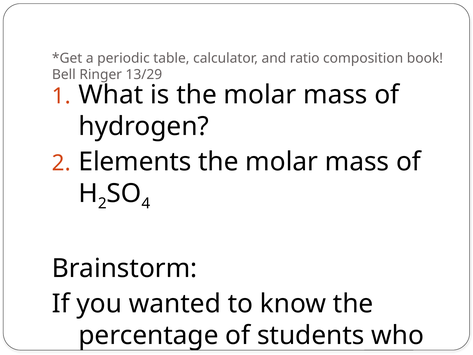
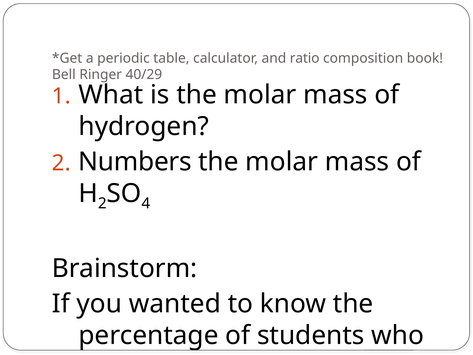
13/29: 13/29 -> 40/29 (144, 75)
Elements: Elements -> Numbers (135, 162)
